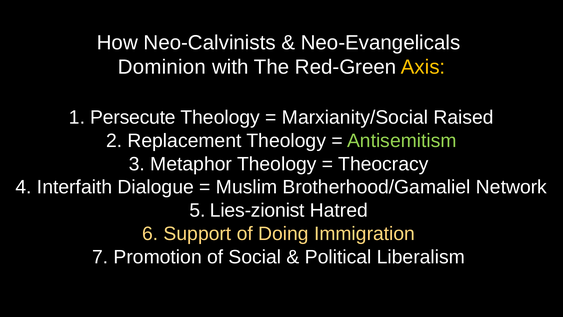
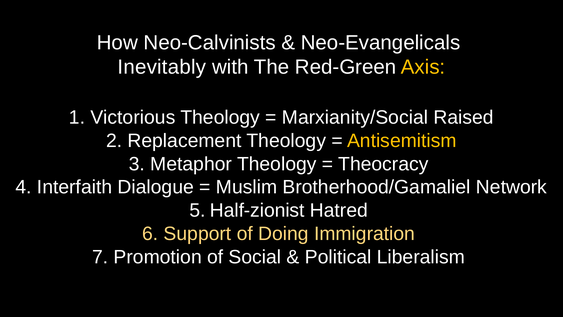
Dominion: Dominion -> Inevitably (162, 67)
Persecute: Persecute -> Victorious (133, 117)
Antisemitism colour: light green -> yellow (402, 141)
Lies-zionist: Lies-zionist -> Half-zionist (257, 210)
